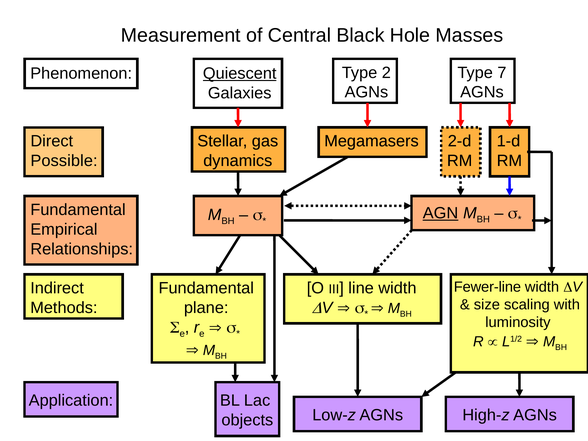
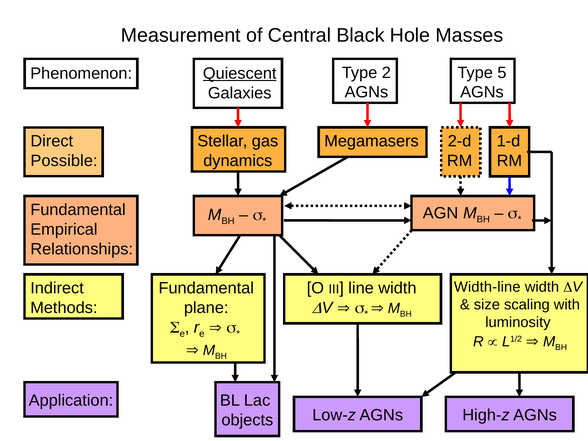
7: 7 -> 5 (502, 73)
AGN underline: present -> none (441, 213)
Fewer-line: Fewer-line -> Width-line (487, 287)
